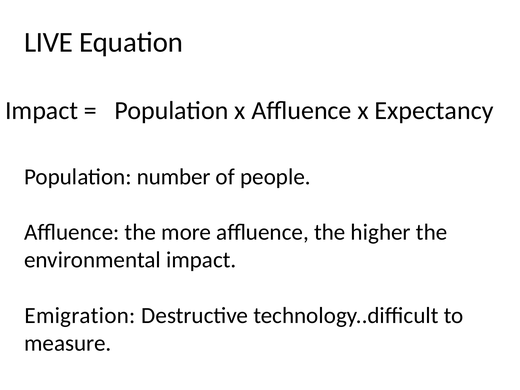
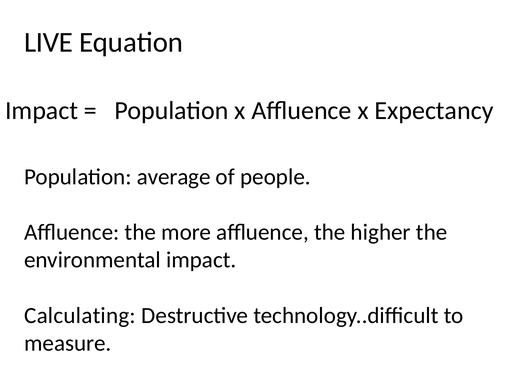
number: number -> average (174, 177)
Emigration: Emigration -> Calculating (80, 315)
